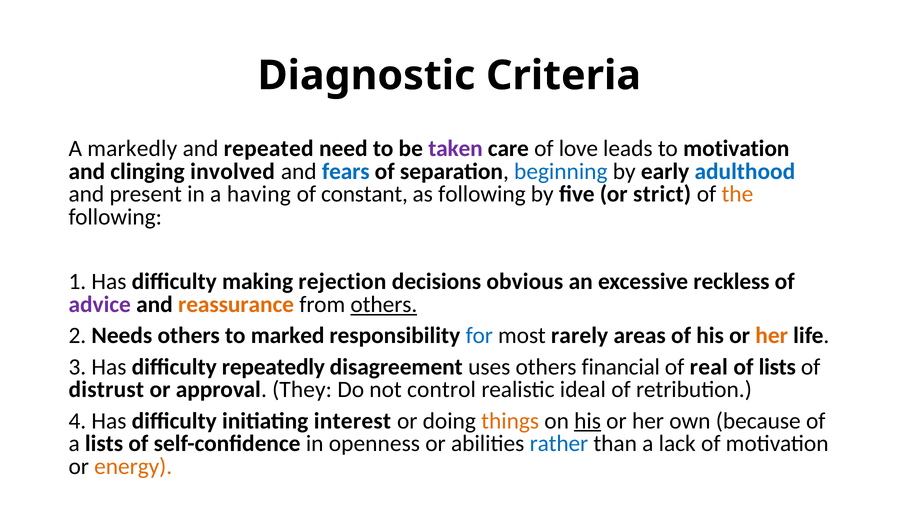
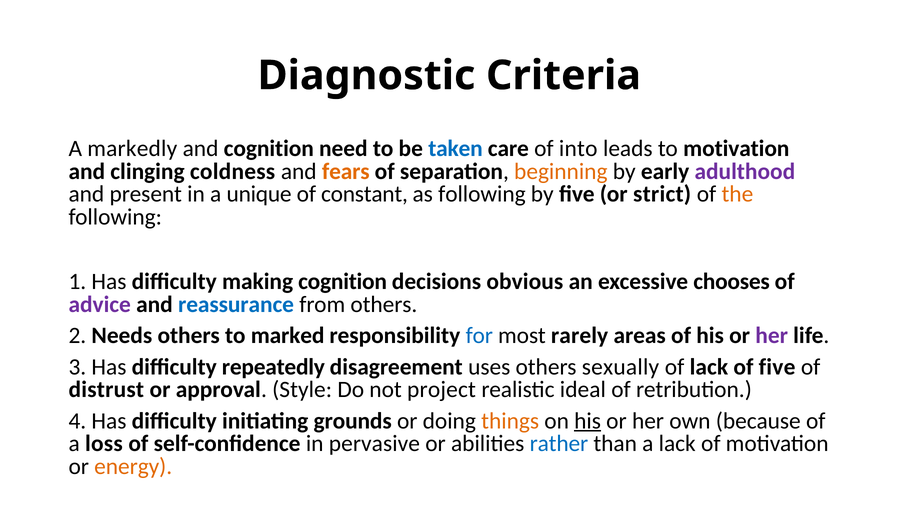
and repeated: repeated -> cognition (269, 148)
taken colour: purple -> blue (455, 148)
love: love -> into (578, 148)
involved: involved -> coldness (233, 171)
fears colour: blue -> orange (346, 171)
beginning colour: blue -> orange (561, 171)
adulthood colour: blue -> purple (745, 171)
having: having -> unique (259, 194)
making rejection: rejection -> cognition (343, 282)
reckless: reckless -> chooses (732, 282)
reassurance colour: orange -> blue (236, 304)
others underline: present -> none (384, 304)
her colour: orange -> purple (772, 335)
financial: financial -> sexually (621, 367)
of real: real -> lack (709, 367)
of lists: lists -> five (777, 367)
They: They -> Style (302, 389)
control: control -> project (441, 389)
interest: interest -> grounds (353, 421)
a lists: lists -> loss (104, 443)
openness: openness -> pervasive (374, 443)
